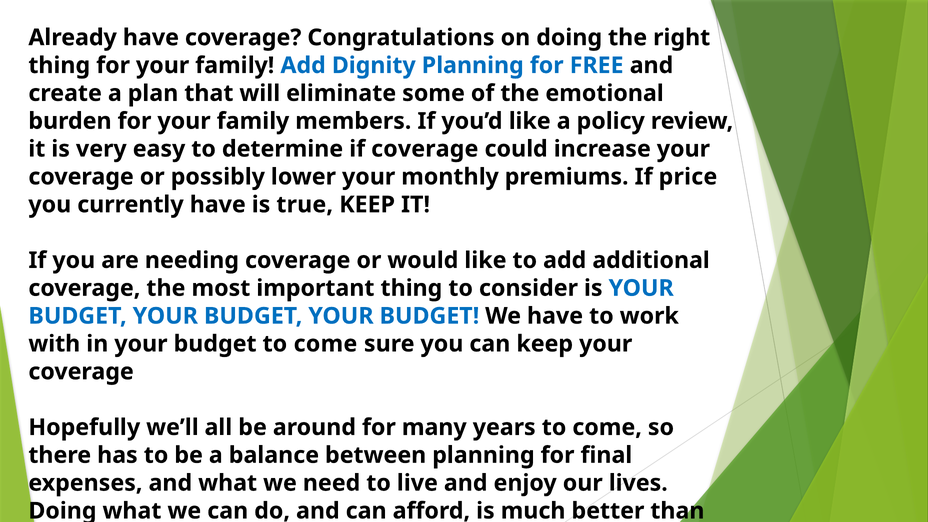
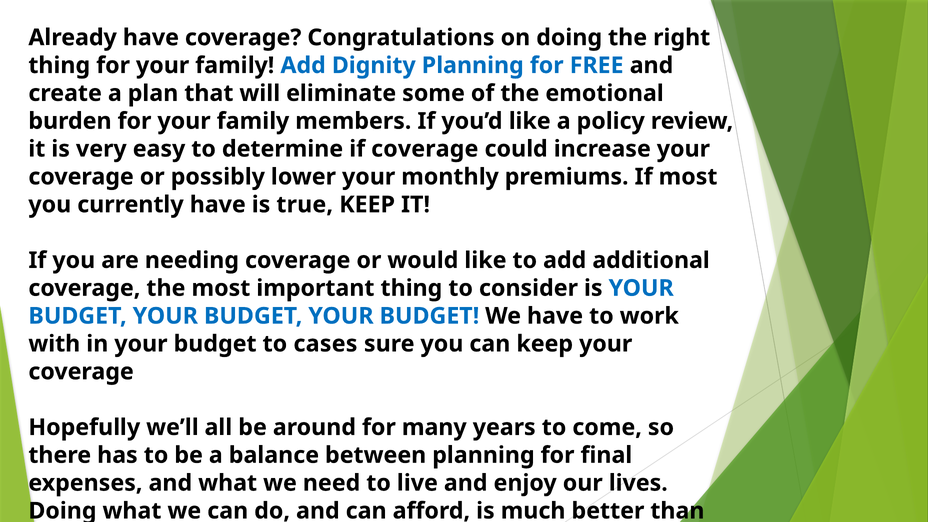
If price: price -> most (688, 177)
budget to come: come -> cases (325, 344)
